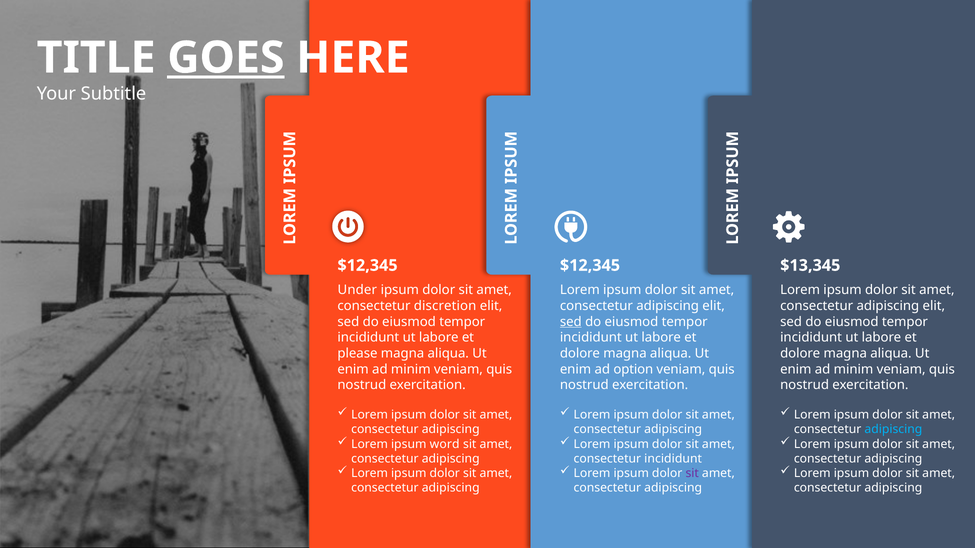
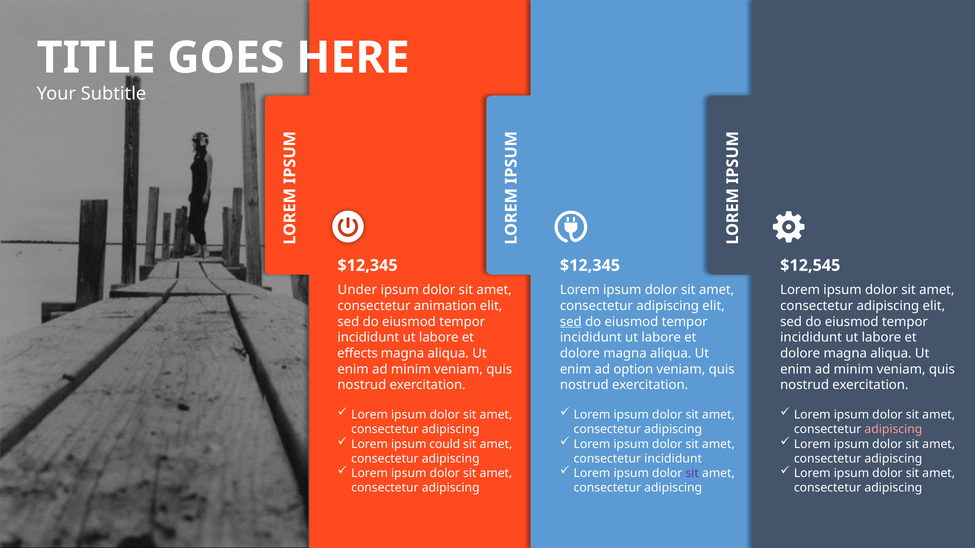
GOES underline: present -> none (226, 58)
$13,345: $13,345 -> $12,545 (810, 266)
discretion: discretion -> animation (445, 306)
please: please -> effects (358, 354)
adipiscing colour: light blue -> pink (893, 430)
word: word -> could (445, 444)
